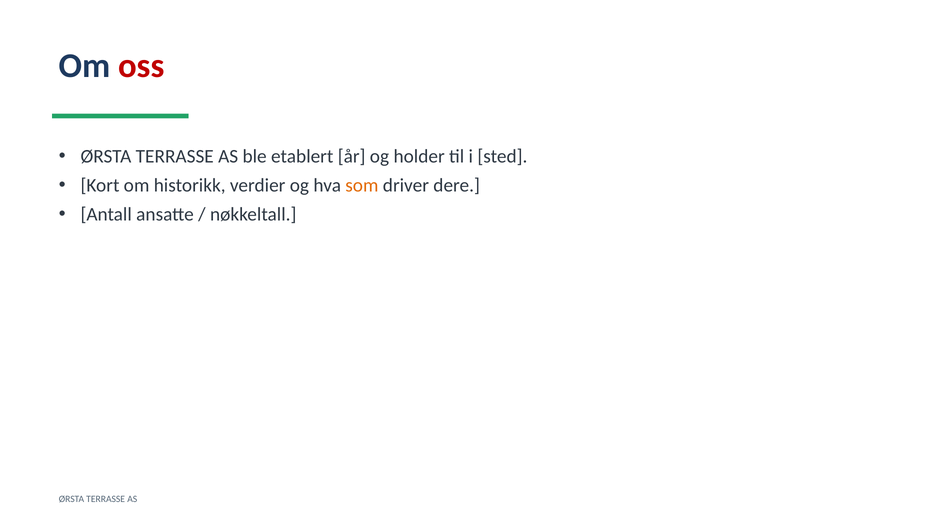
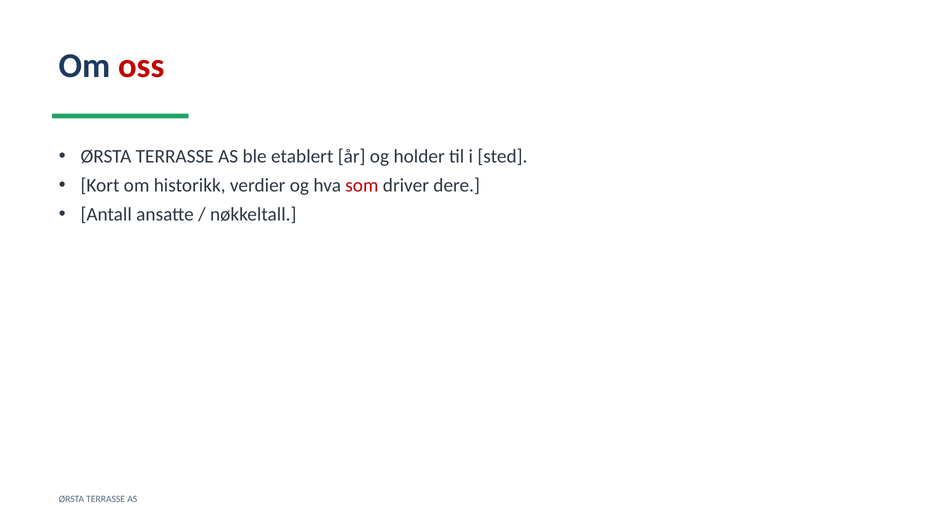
som colour: orange -> red (362, 186)
